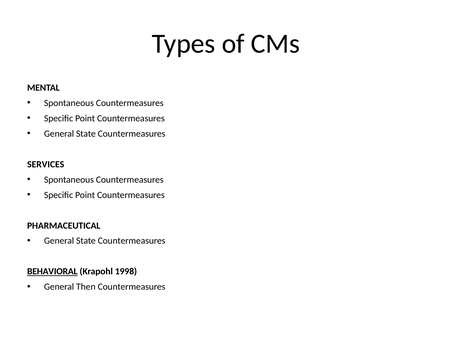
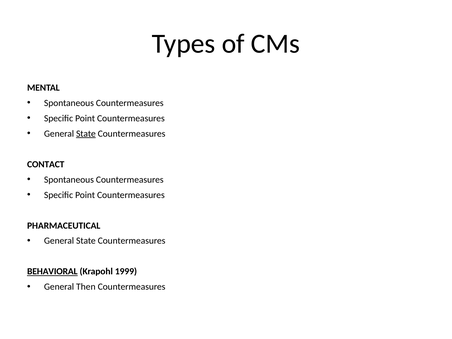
State underline: none -> present (86, 134)
SERVICES: SERVICES -> CONTACT (46, 164)
1998: 1998 -> 1999 (126, 272)
